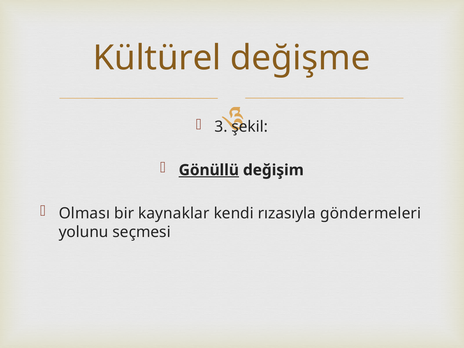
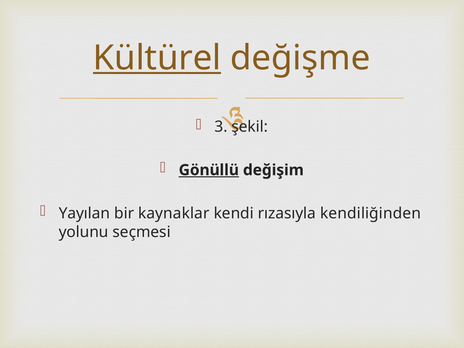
Kültürel underline: none -> present (157, 58)
Olması: Olması -> Yayılan (84, 213)
göndermeleri: göndermeleri -> kendiliğinden (371, 213)
